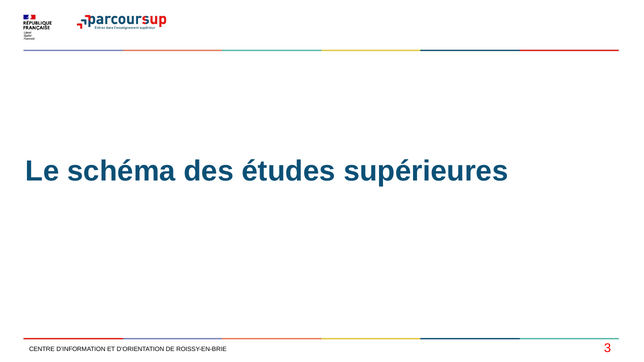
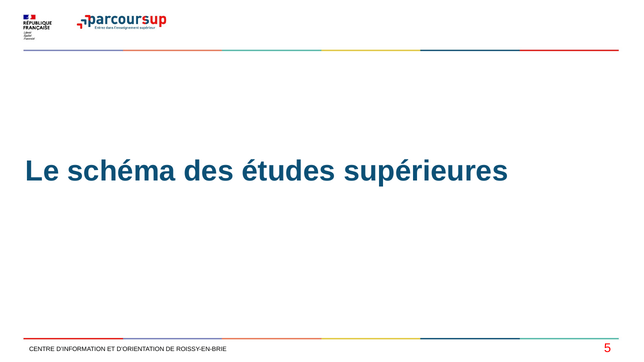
3: 3 -> 5 (608, 348)
